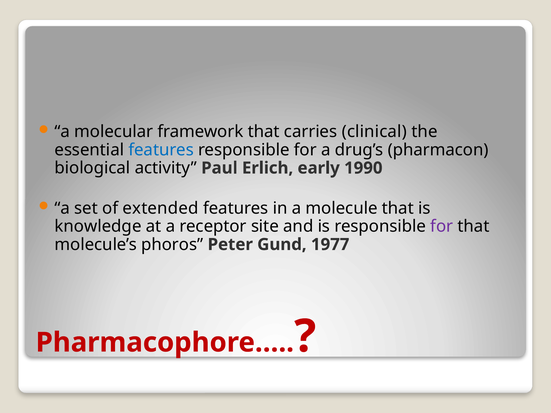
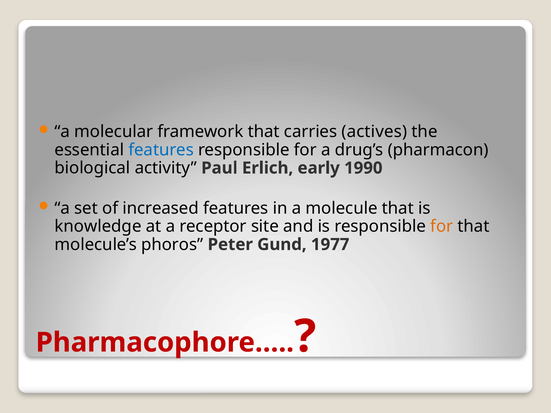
clinical: clinical -> actives (374, 132)
extended: extended -> increased (161, 208)
for colour: purple -> orange (442, 226)
